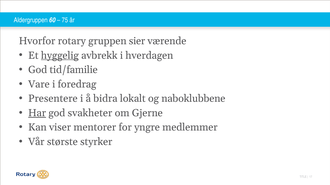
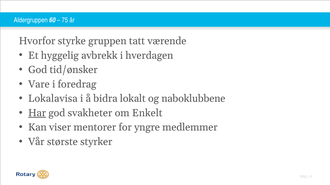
rotary: rotary -> styrke (72, 41)
sier: sier -> tatt (137, 41)
hyggelig underline: present -> none (60, 56)
tid/familie: tid/familie -> tid/ønsker (74, 70)
Presentere: Presentere -> Lokalavisa (53, 99)
Gjerne: Gjerne -> Enkelt (147, 113)
